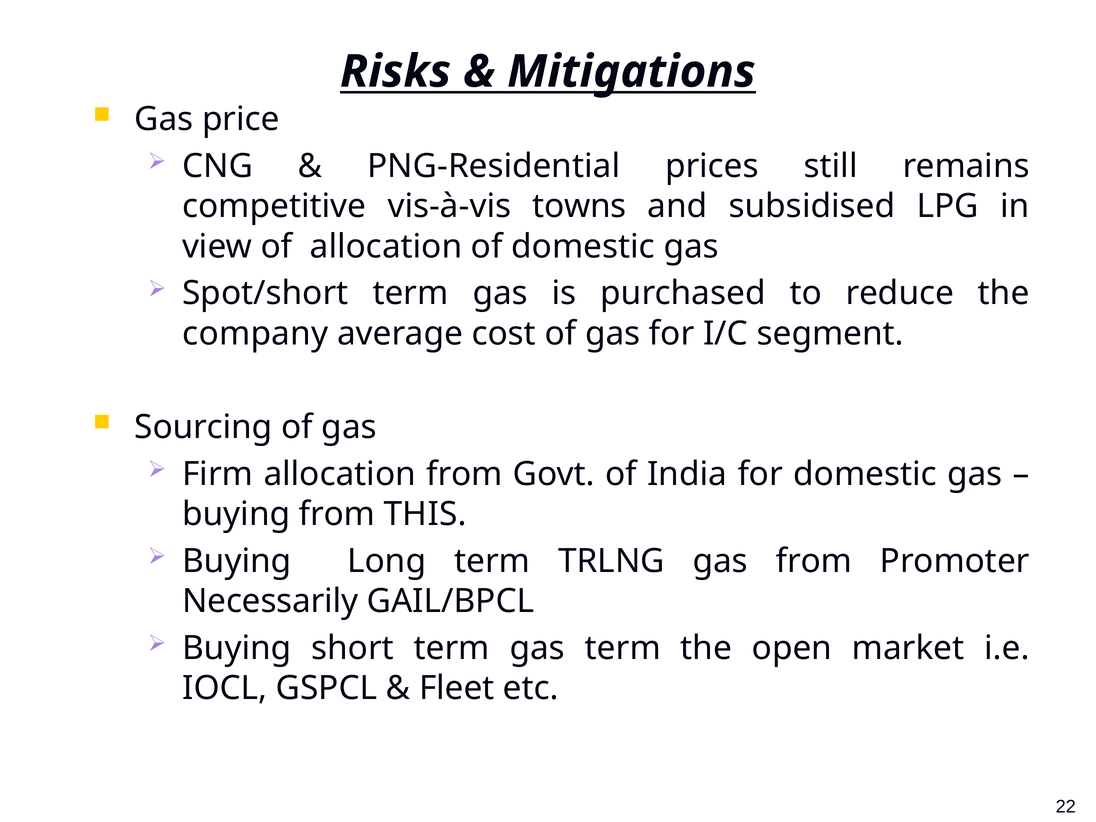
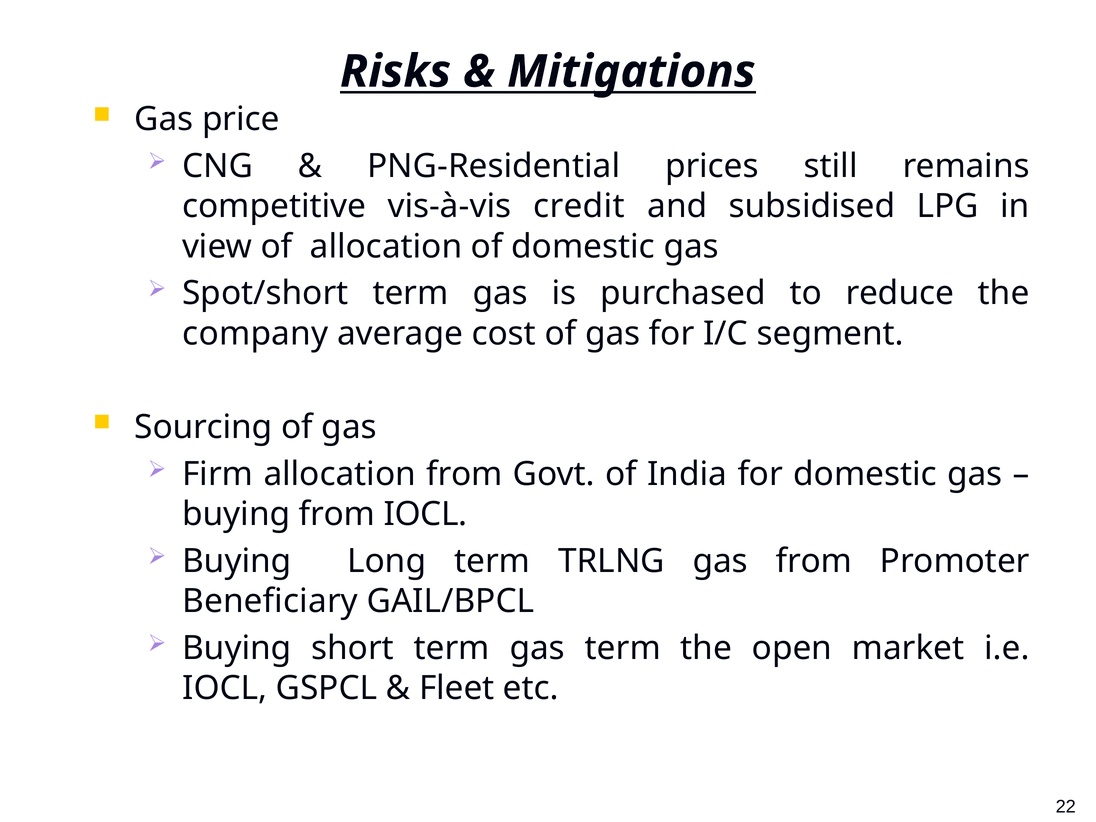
towns: towns -> credit (579, 206)
from THIS: THIS -> IOCL (425, 514)
Necessarily: Necessarily -> Beneficiary (270, 601)
